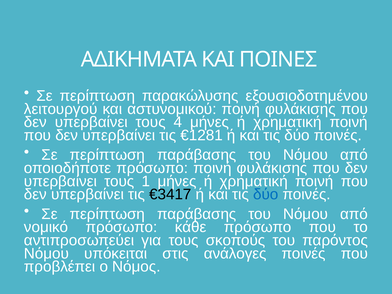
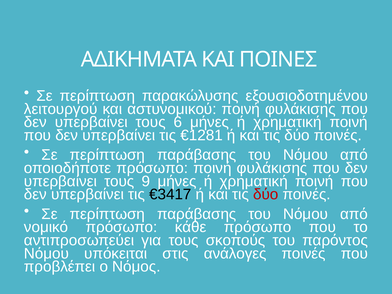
4: 4 -> 6 (178, 122)
1: 1 -> 9 (146, 181)
δύο colour: blue -> red (266, 194)
